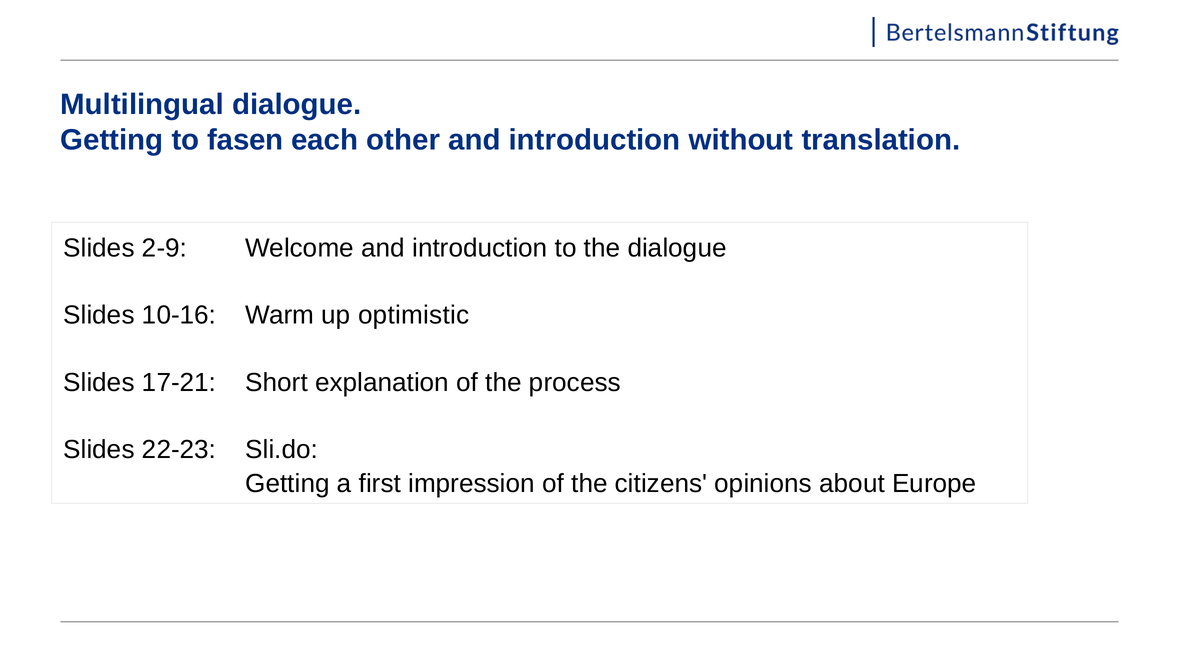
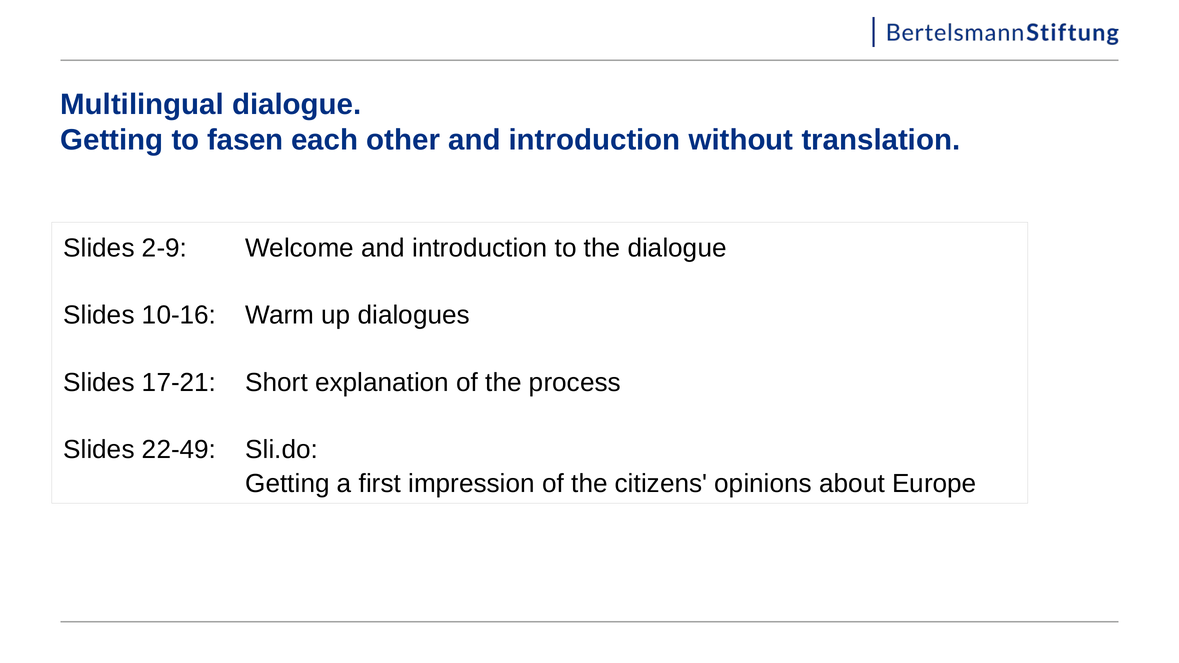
optimistic: optimistic -> dialogues (414, 315)
22-23: 22-23 -> 22-49 (179, 450)
